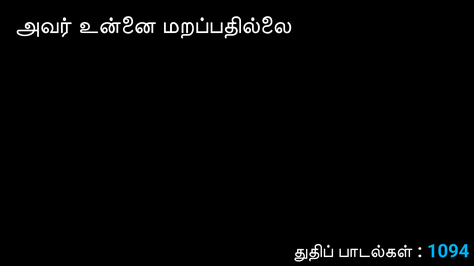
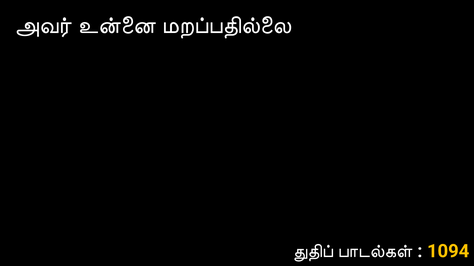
1094 colour: light blue -> yellow (448, 252)
